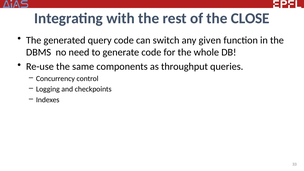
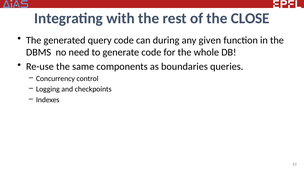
switch: switch -> during (166, 40)
throughput: throughput -> boundaries (184, 67)
